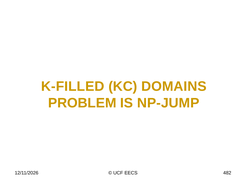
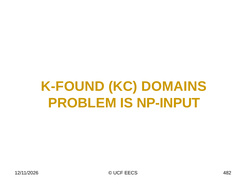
K-FILLED: K-FILLED -> K-FOUND (73, 86)
NP-JUMP: NP-JUMP -> NP-INPUT (168, 103)
